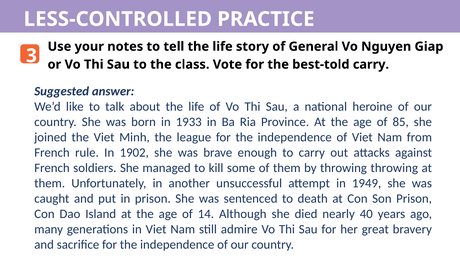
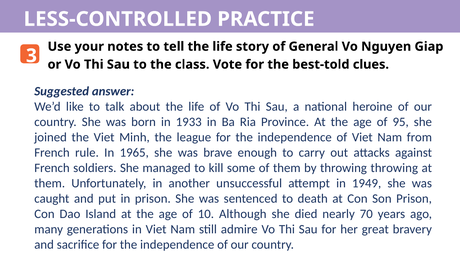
best-told carry: carry -> clues (371, 64)
85: 85 -> 95 (401, 122)
1902: 1902 -> 1965 (134, 152)
14: 14 -> 10 (206, 214)
40: 40 -> 70 (366, 214)
